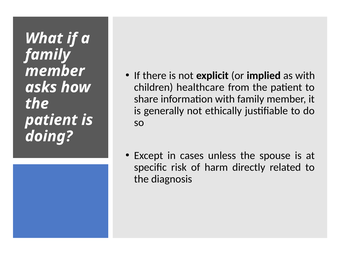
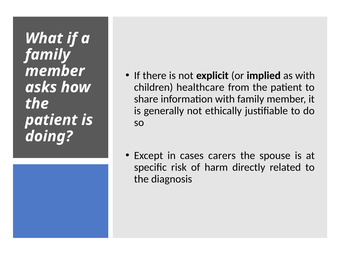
unless: unless -> carers (222, 156)
